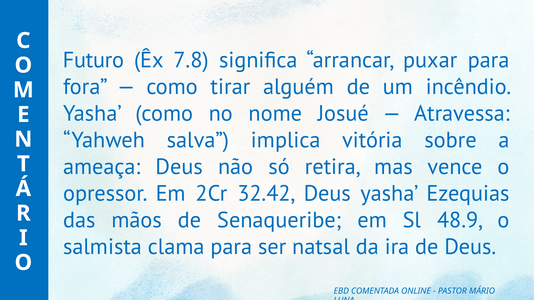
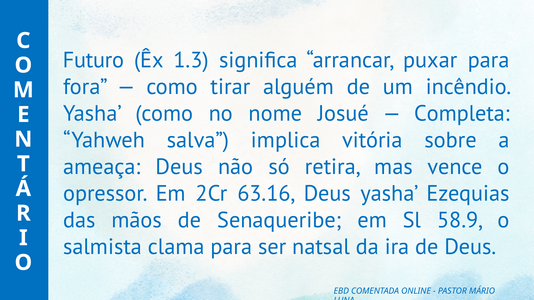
7.8: 7.8 -> 1.3 (191, 60)
Atravessa: Atravessa -> Completa (462, 114)
32.42: 32.42 -> 63.16 (267, 194)
48.9: 48.9 -> 58.9 (460, 220)
